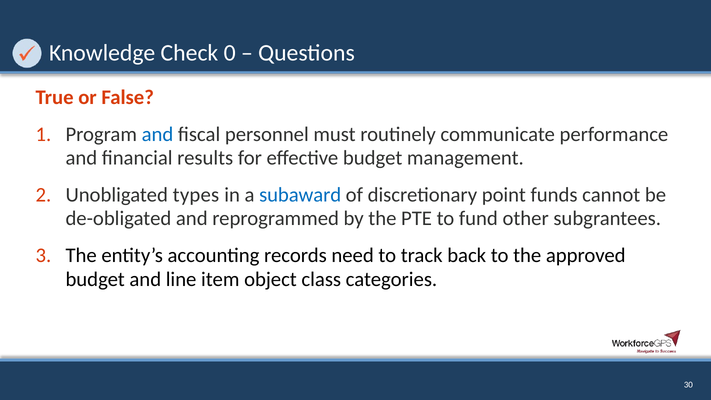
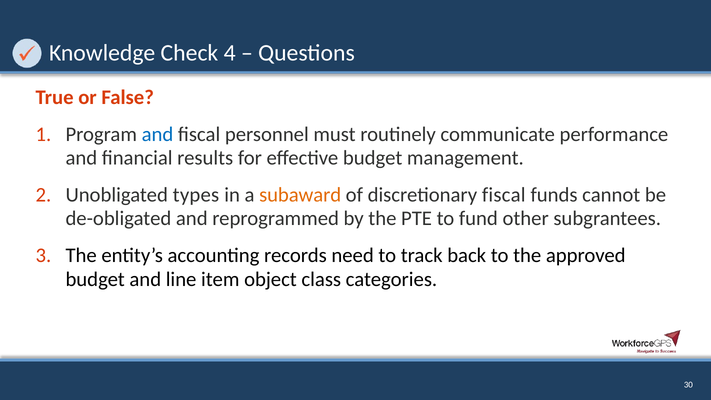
0: 0 -> 4 (230, 53)
subaward colour: blue -> orange (300, 195)
discretionary point: point -> fiscal (504, 195)
